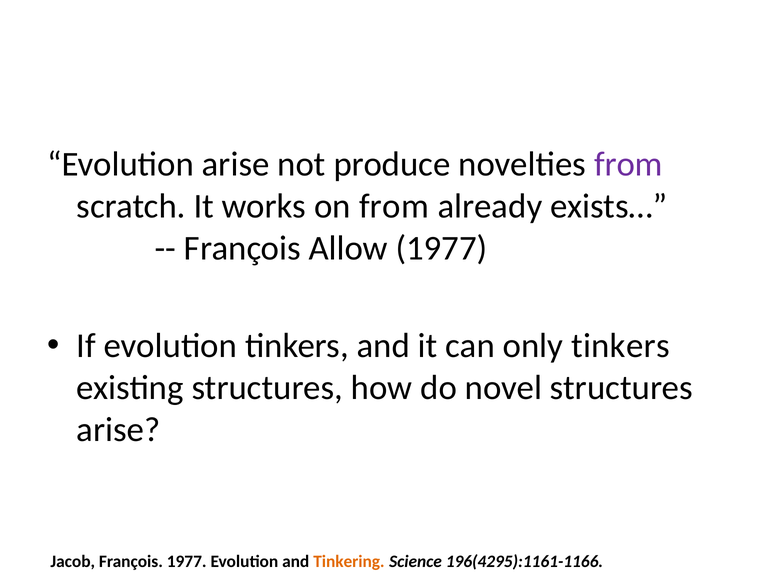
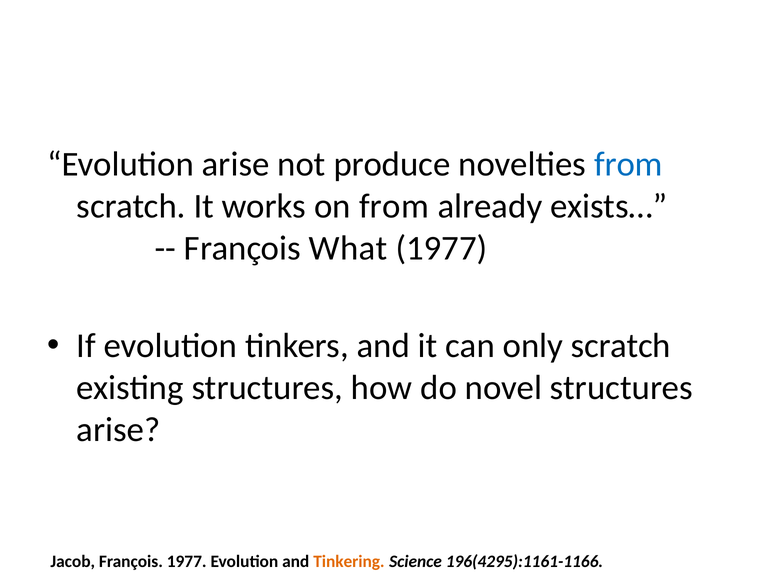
from colour: purple -> blue (628, 164)
Allow: Allow -> What (348, 248)
only tinkers: tinkers -> scratch (621, 346)
